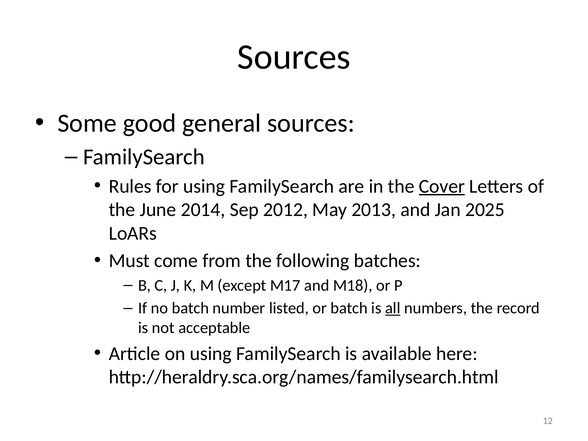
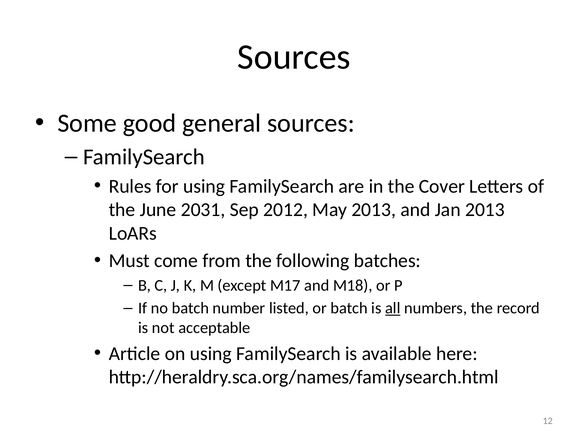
Cover underline: present -> none (442, 186)
2014: 2014 -> 2031 (203, 210)
Jan 2025: 2025 -> 2013 (485, 210)
